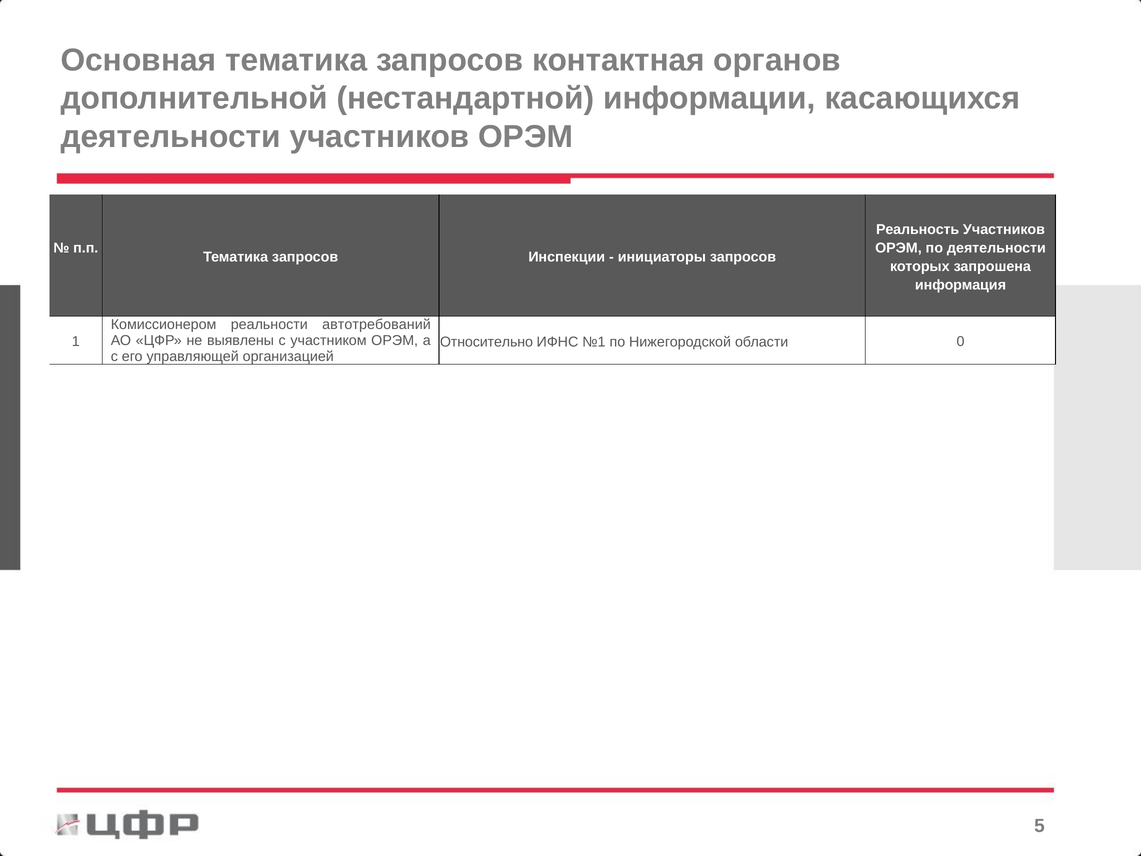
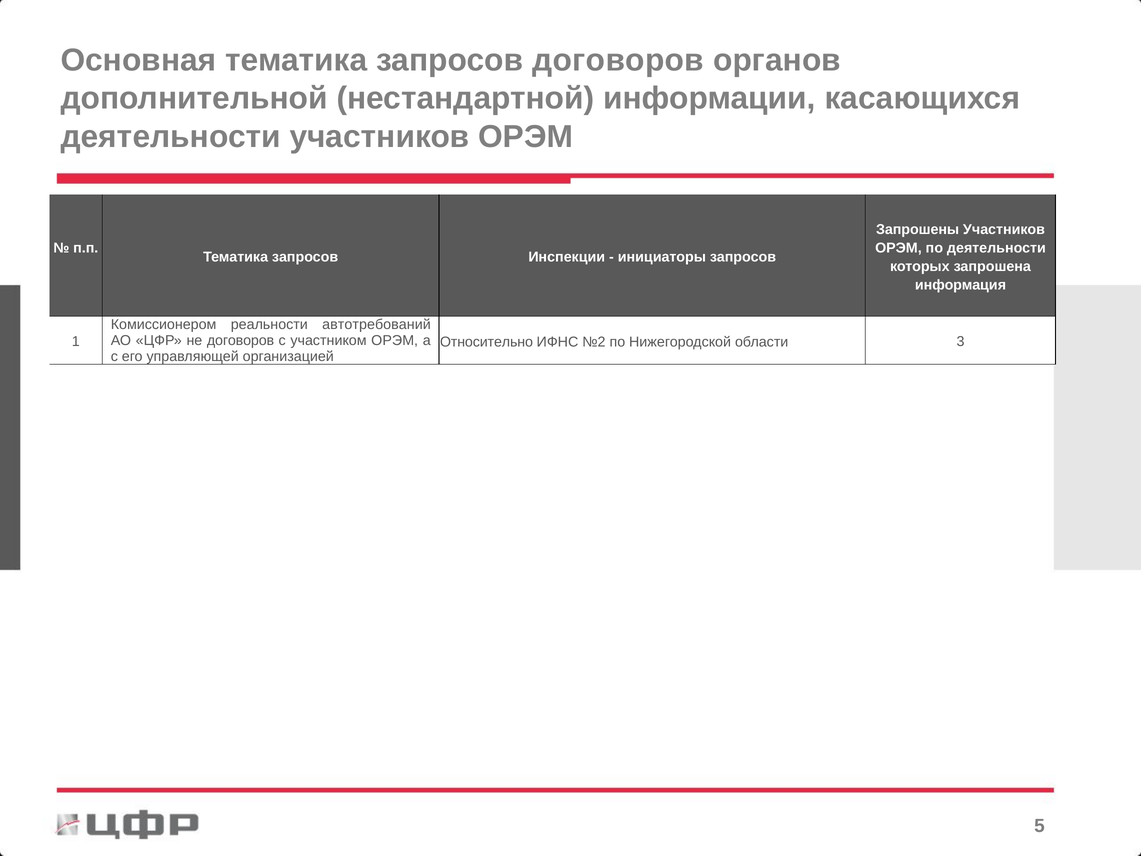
запросов контактная: контактная -> договоров (618, 60)
Реальность: Реальность -> Запрошены (918, 230)
не выявлены: выявлены -> договоров (241, 340)
№1: №1 -> №2 (594, 342)
0: 0 -> 3 (960, 342)
